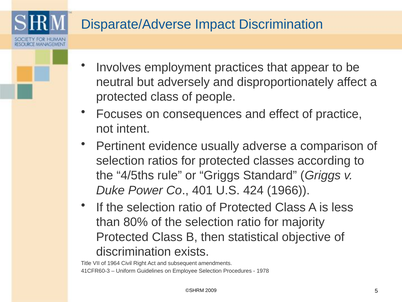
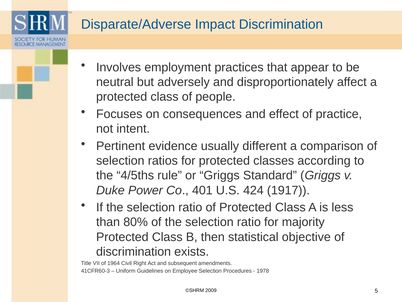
adverse: adverse -> different (265, 146)
1966: 1966 -> 1917 (288, 190)
